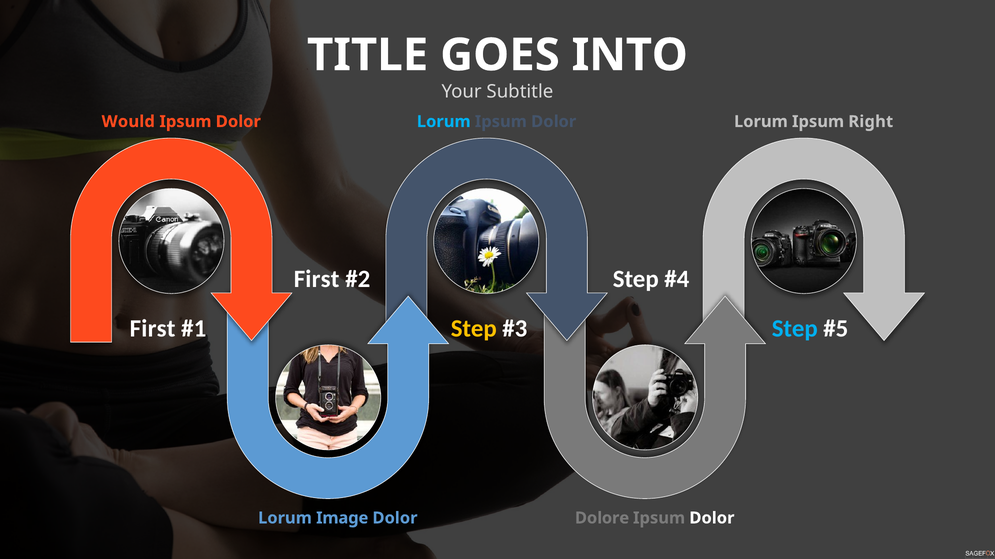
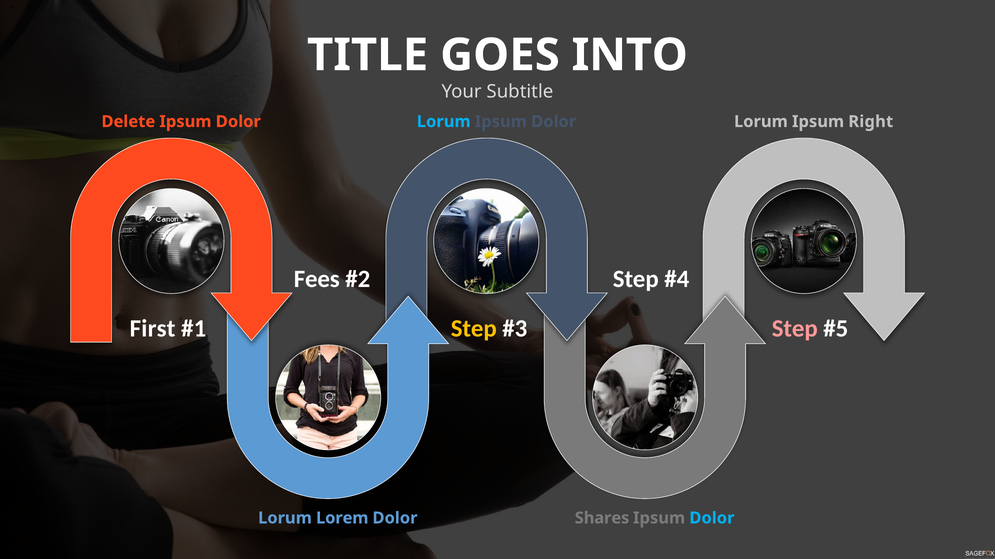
Would: Would -> Delete (128, 122)
First: First -> Fees (317, 280)
Step colour: light blue -> pink (795, 329)
Image: Image -> Lorem (342, 519)
Dolore: Dolore -> Shares (602, 519)
Dolor colour: white -> light blue (712, 519)
